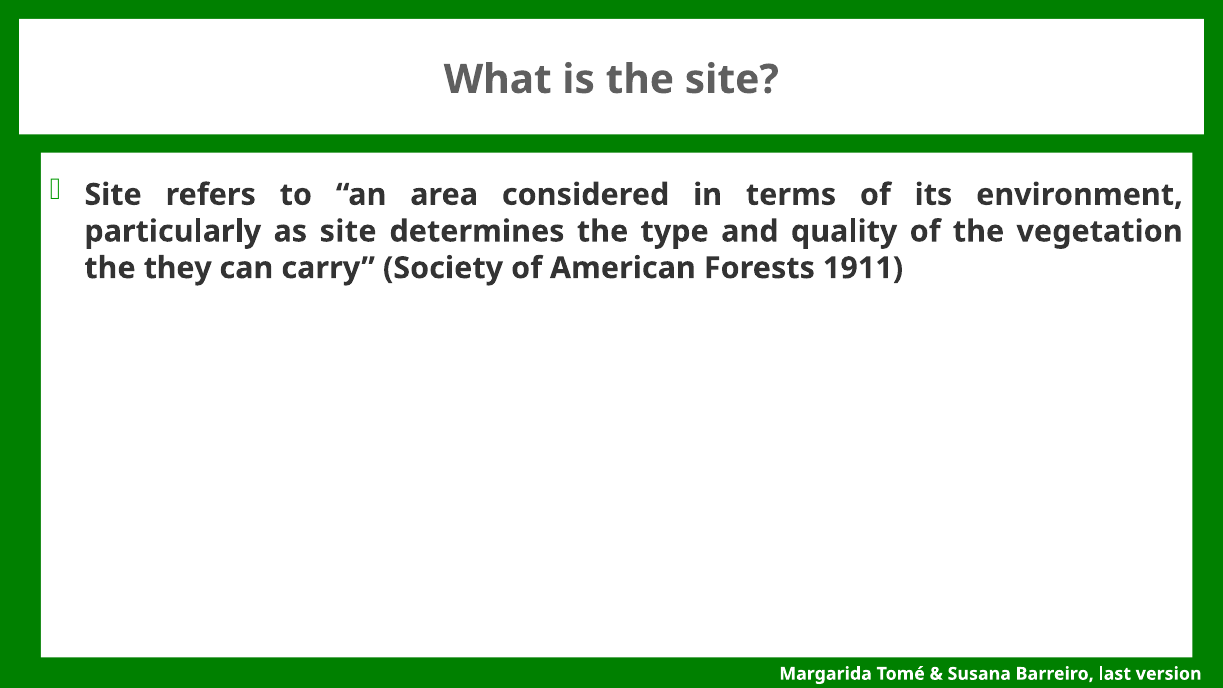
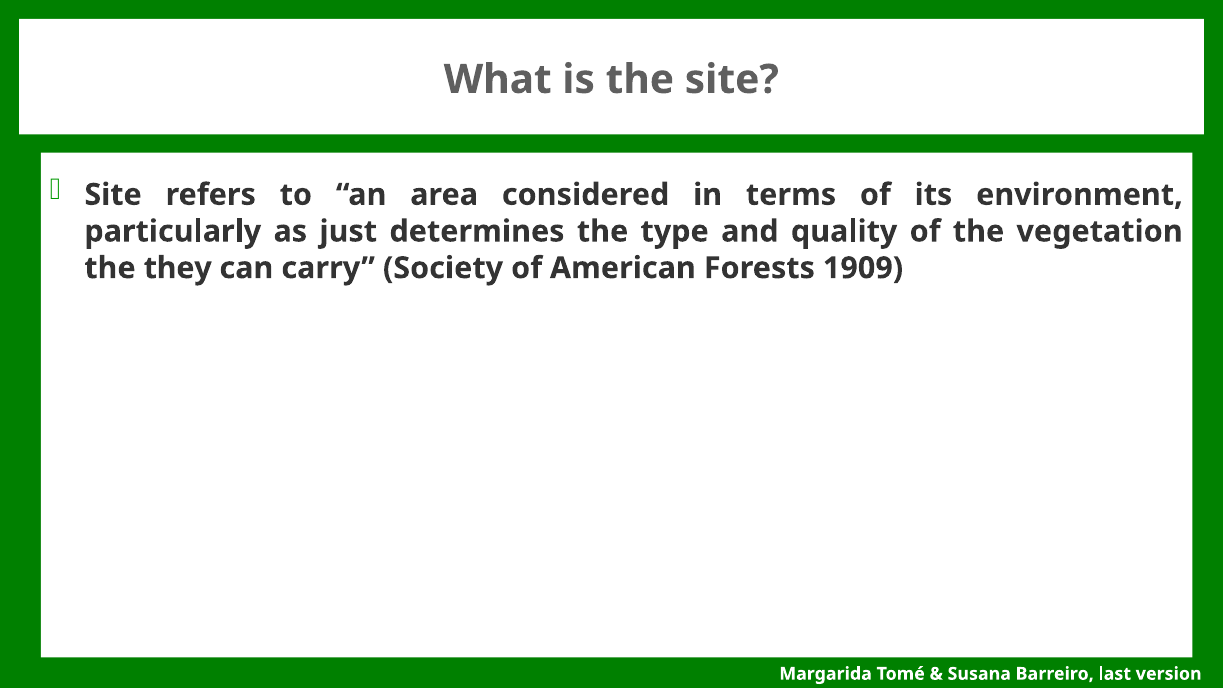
as site: site -> just (348, 231)
1911: 1911 -> 1909 (863, 268)
